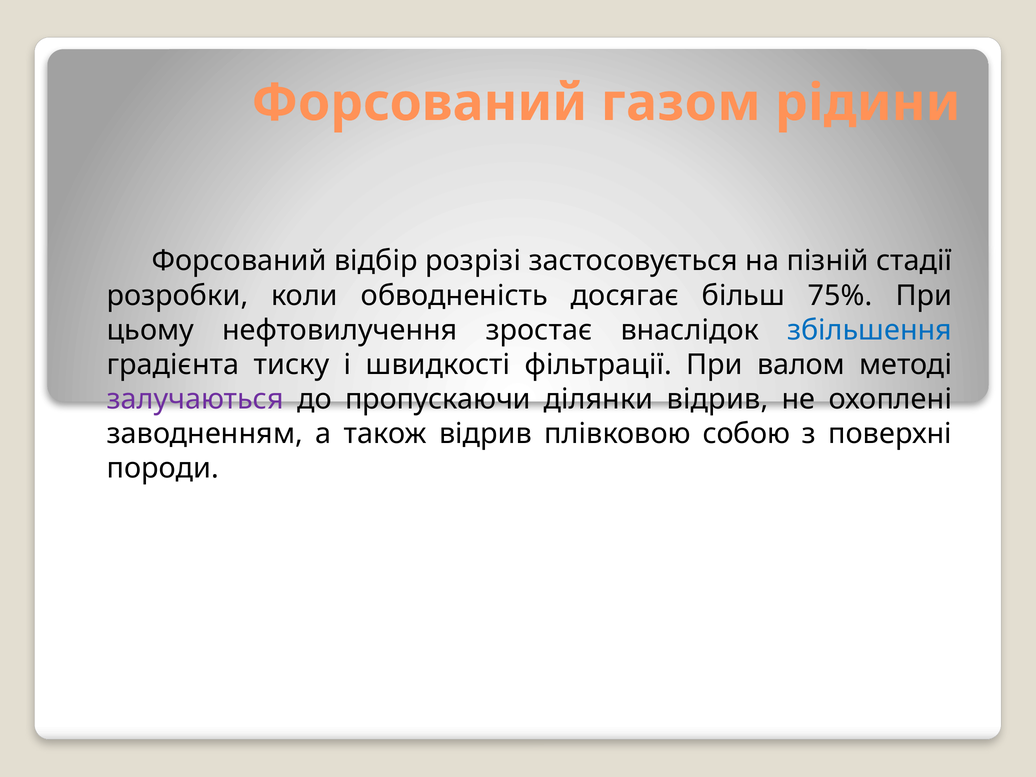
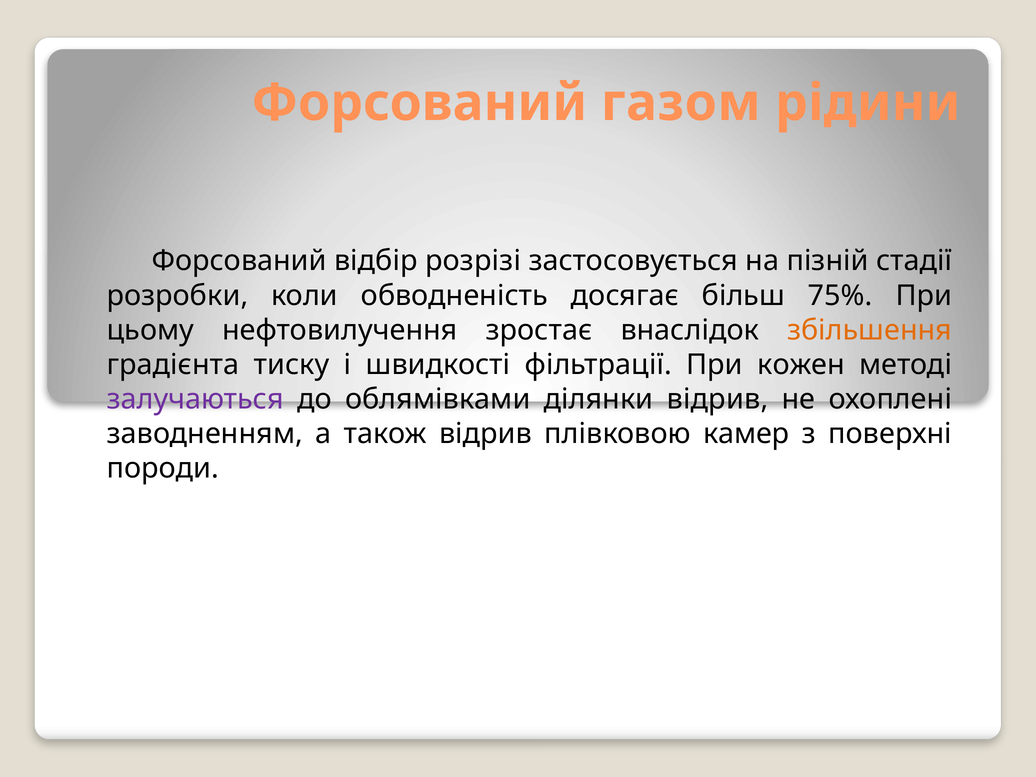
збільшення colour: blue -> orange (870, 330)
валом: валом -> кожен (801, 365)
пропускаючи: пропускаючи -> облямівками (438, 399)
собою: собою -> камер (746, 434)
